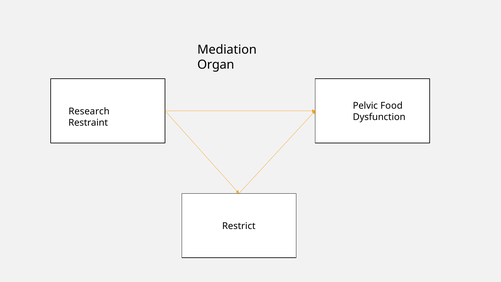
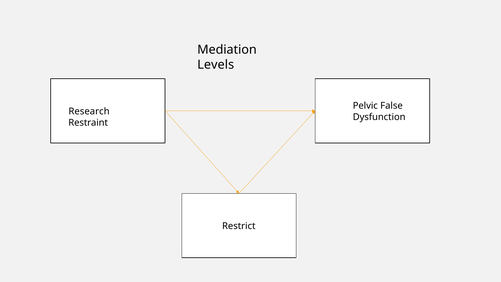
Organ: Organ -> Levels (216, 65)
Food: Food -> False (392, 106)
